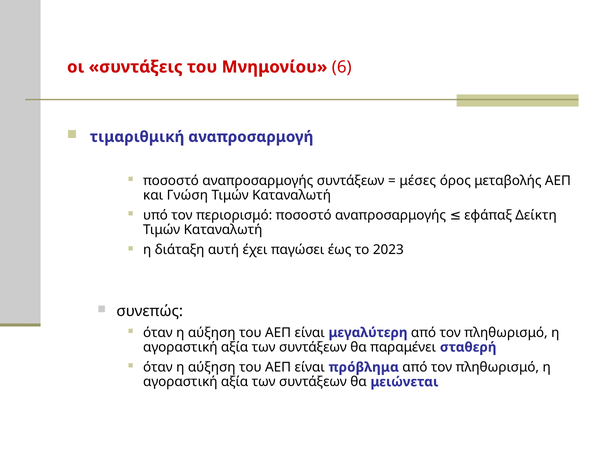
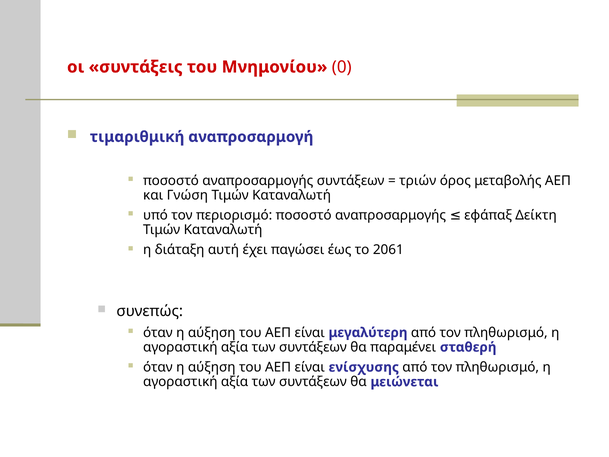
6: 6 -> 0 (342, 67)
μέσες: μέσες -> τριών (418, 181)
2023: 2023 -> 2061 (388, 250)
πρόβλημα: πρόβλημα -> ενίσχυσης (364, 367)
